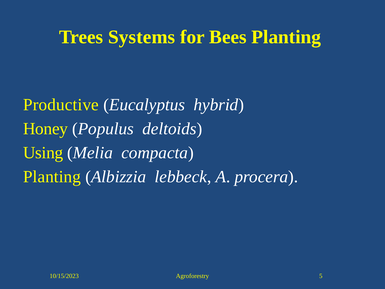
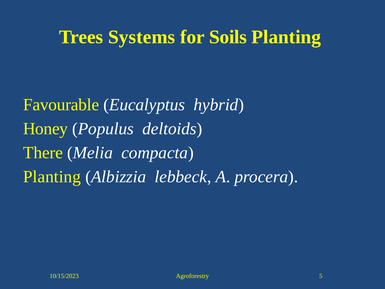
Bees: Bees -> Soils (228, 37)
Productive: Productive -> Favourable (61, 105)
Using: Using -> There (43, 153)
